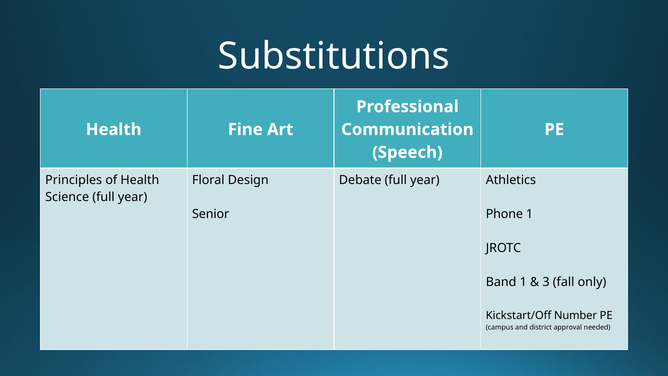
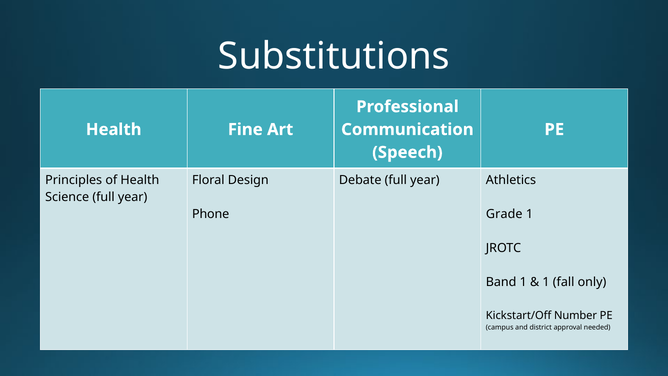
Senior: Senior -> Phone (211, 214)
Phone: Phone -> Grade (504, 214)
3: 3 -> 1 (546, 282)
